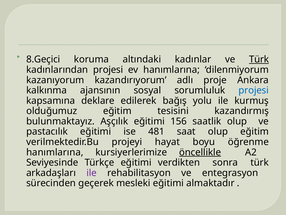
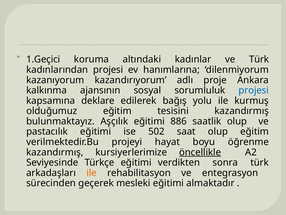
8.Geçici: 8.Geçici -> 1.Geçici (43, 59)
Türk underline: present -> none (259, 59)
156: 156 -> 886 (179, 121)
481: 481 -> 502 (156, 131)
hanımlarına: hanımlarına -> kazandırmış (55, 152)
ile colour: purple -> orange (92, 172)
